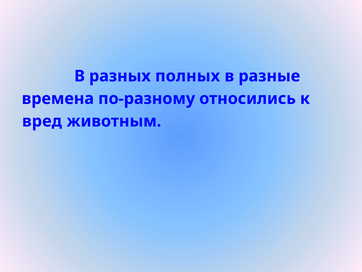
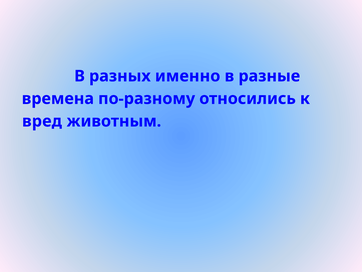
полных: полных -> именно (188, 76)
